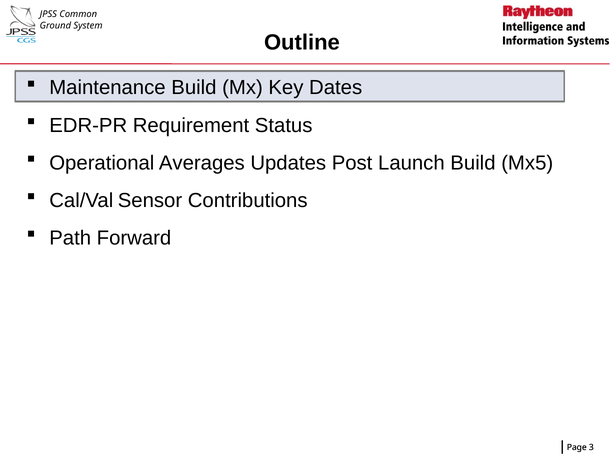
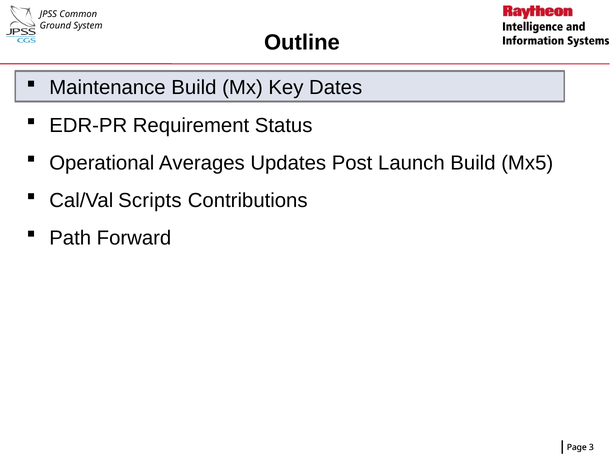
Sensor: Sensor -> Scripts (150, 201)
